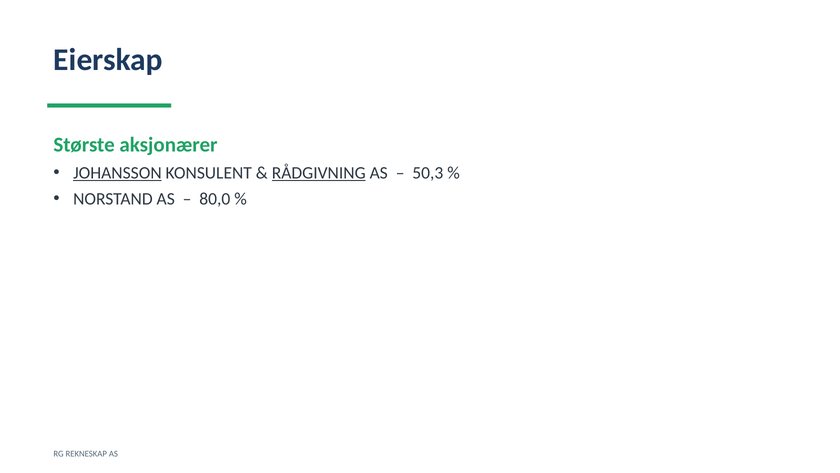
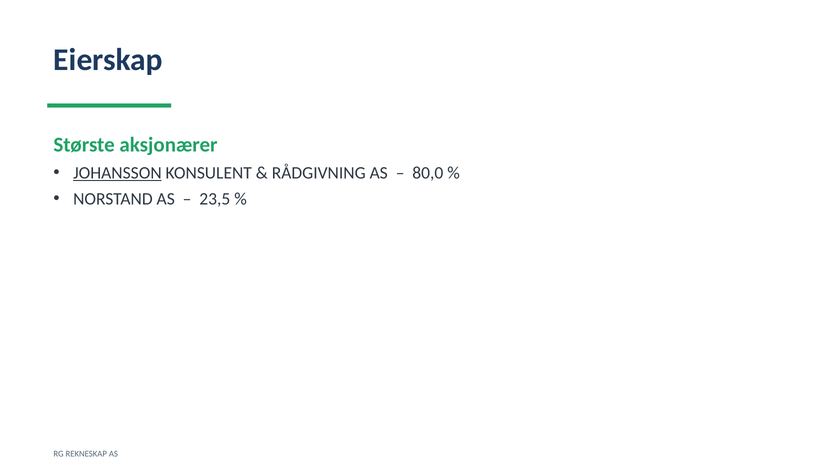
RÅDGIVNING underline: present -> none (319, 173)
50,3: 50,3 -> 80,0 (428, 173)
80,0: 80,0 -> 23,5 (215, 199)
